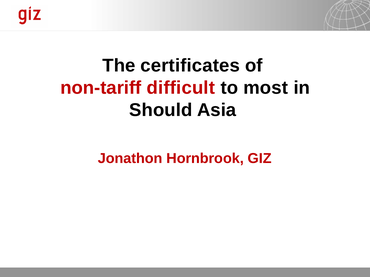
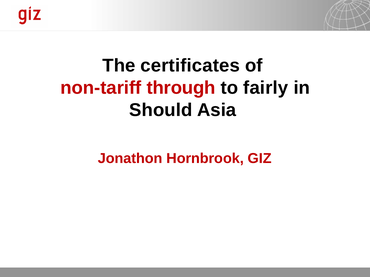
difficult: difficult -> through (181, 88)
most: most -> fairly (266, 88)
